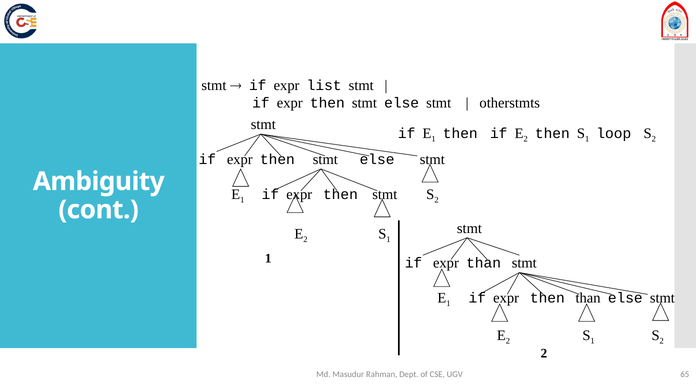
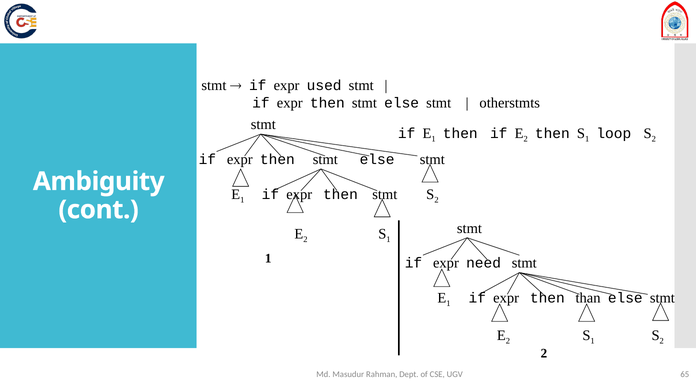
list: list -> used (324, 85)
expr than: than -> need (484, 263)
